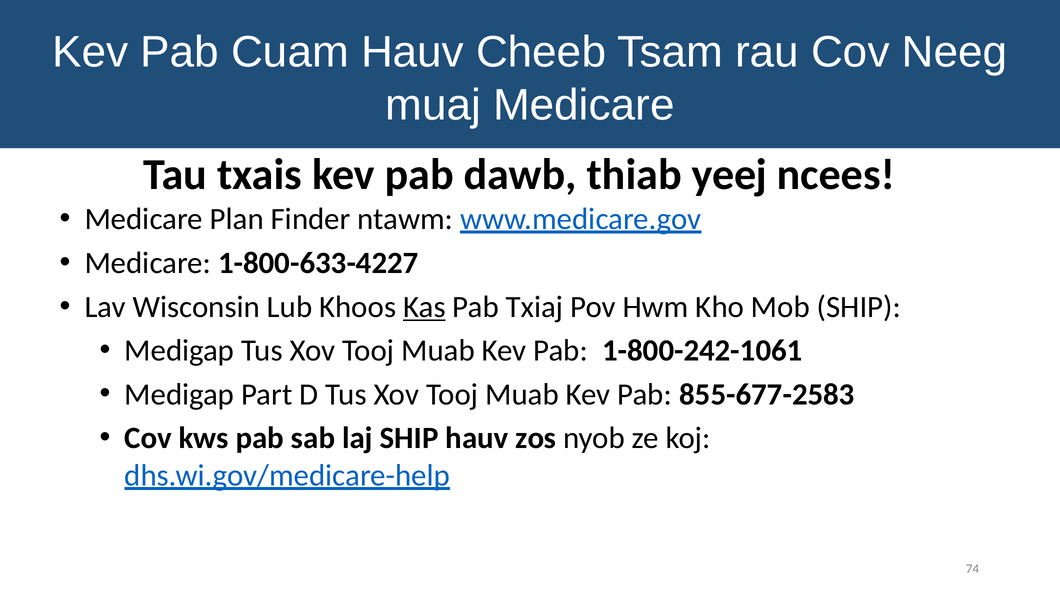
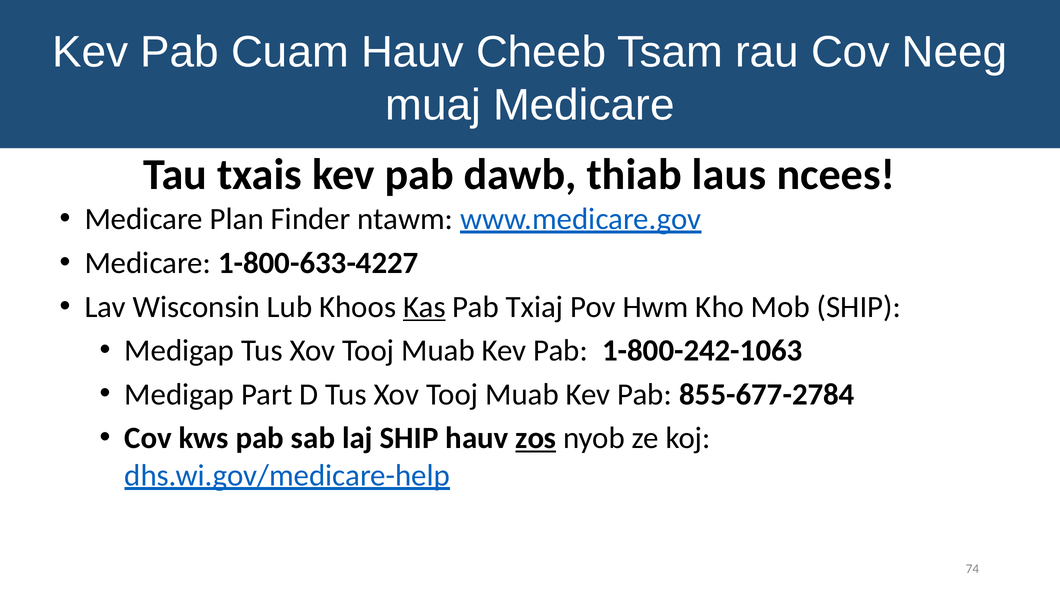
yeej: yeej -> laus (729, 175)
1-800-242-1061: 1-800-242-1061 -> 1-800-242-1063 (702, 351)
855-677-2583: 855-677-2583 -> 855-677-2784 (767, 395)
zos underline: none -> present (536, 438)
